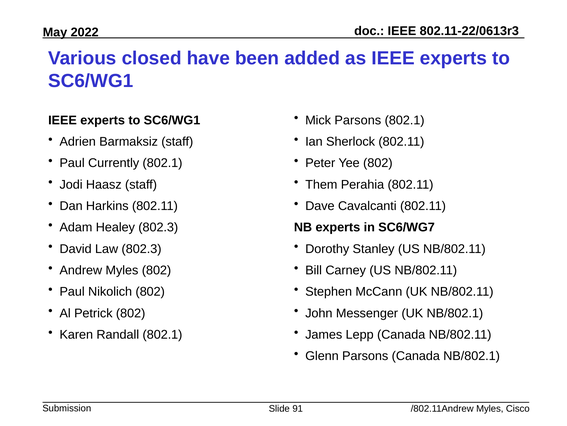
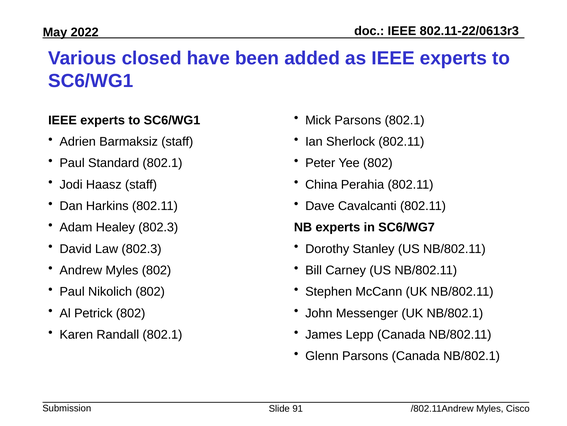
Currently: Currently -> Standard (114, 163)
Them: Them -> China (321, 184)
